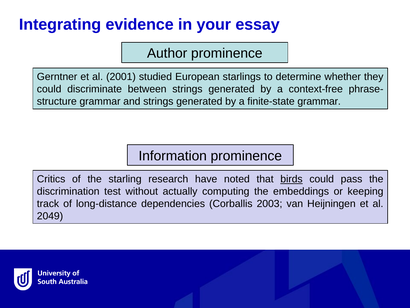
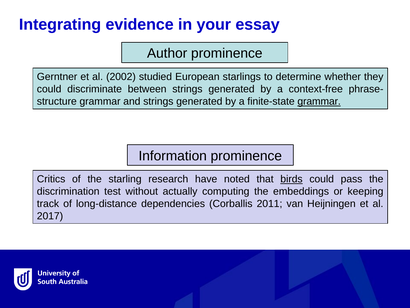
2001: 2001 -> 2002 (121, 77)
grammar underline: none -> present (319, 101)
2003: 2003 -> 2011 (270, 203)
2049: 2049 -> 2017 (50, 216)
